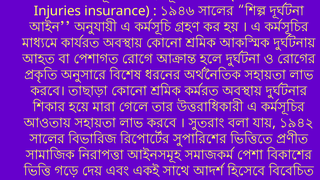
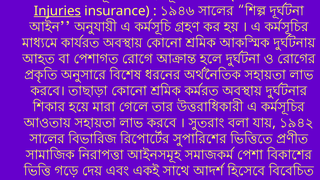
Injuries underline: none -> present (57, 11)
